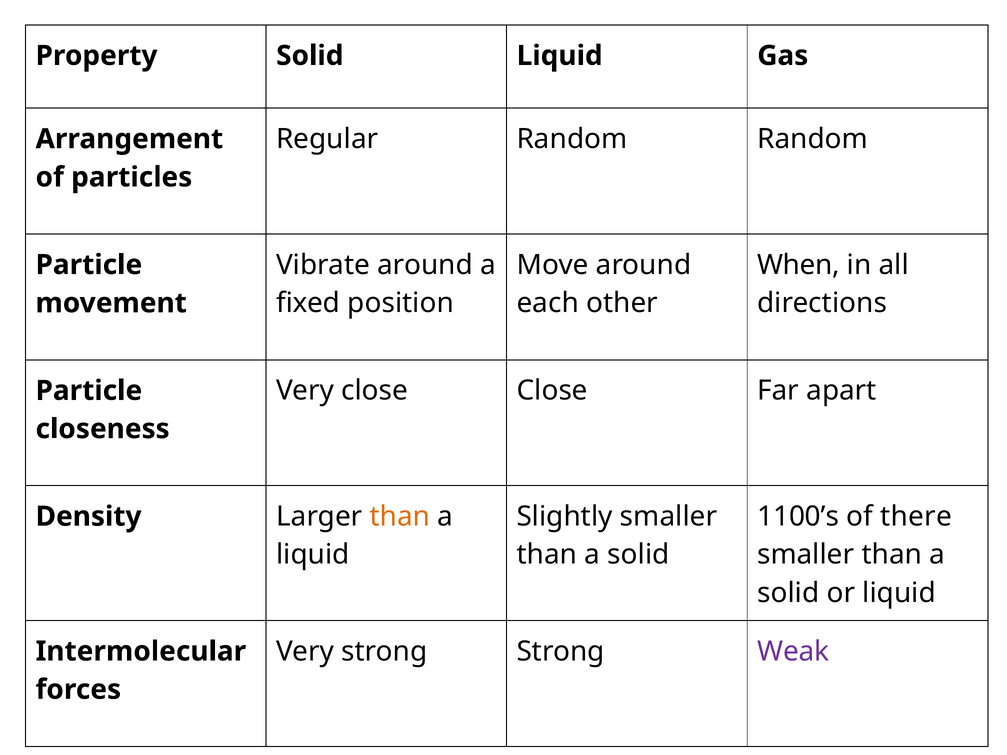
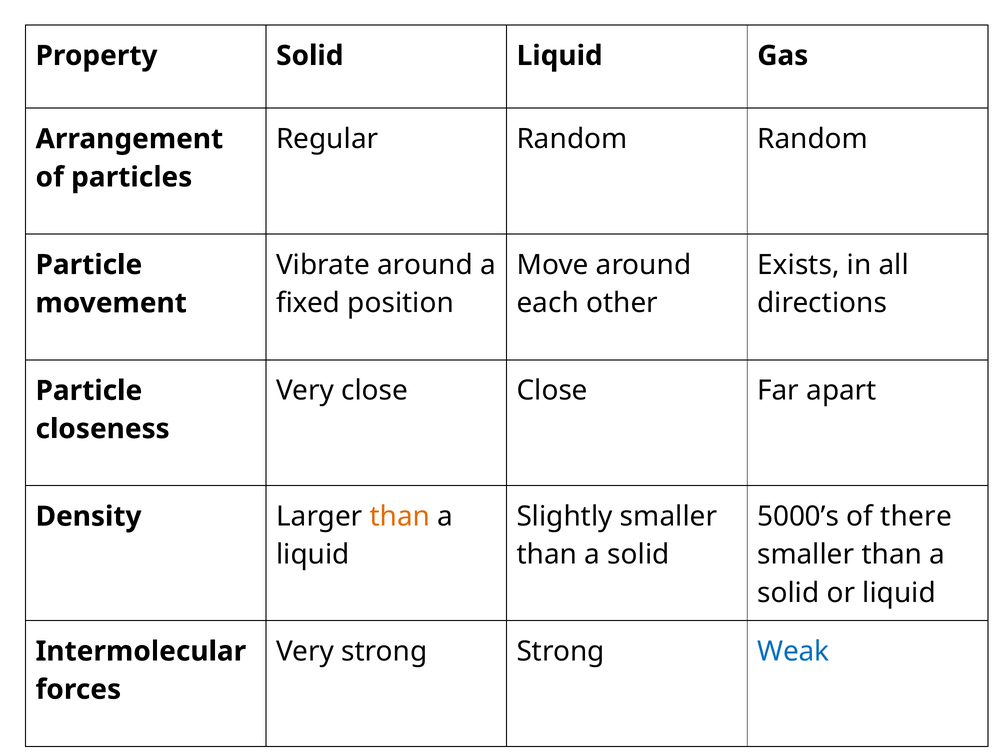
When: When -> Exists (798, 265)
1100’s: 1100’s -> 5000’s (798, 517)
Weak colour: purple -> blue (793, 652)
